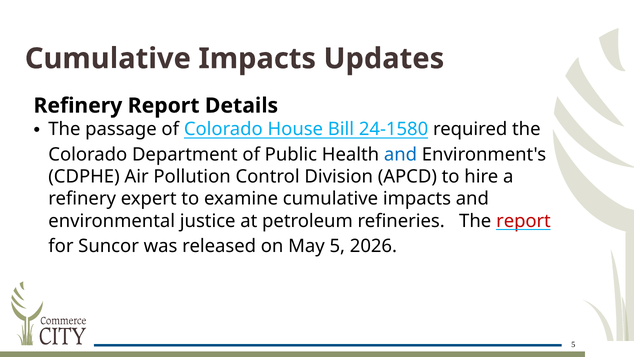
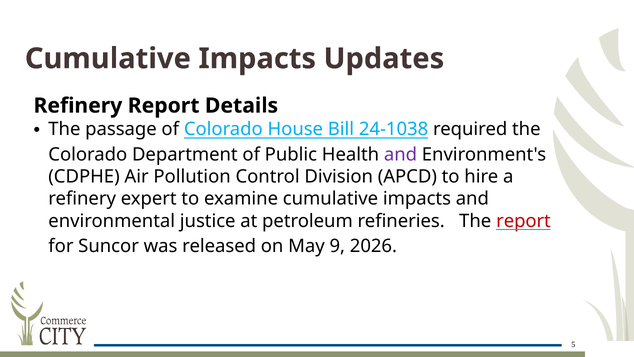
24-1580: 24-1580 -> 24-1038 (394, 129)
and colour: blue -> purple (401, 154)
May 5: 5 -> 9 (337, 246)
